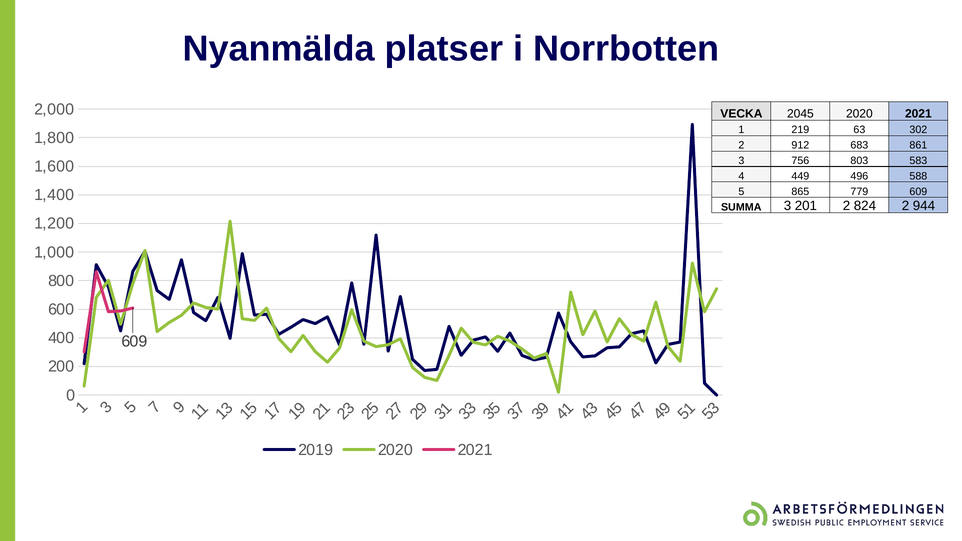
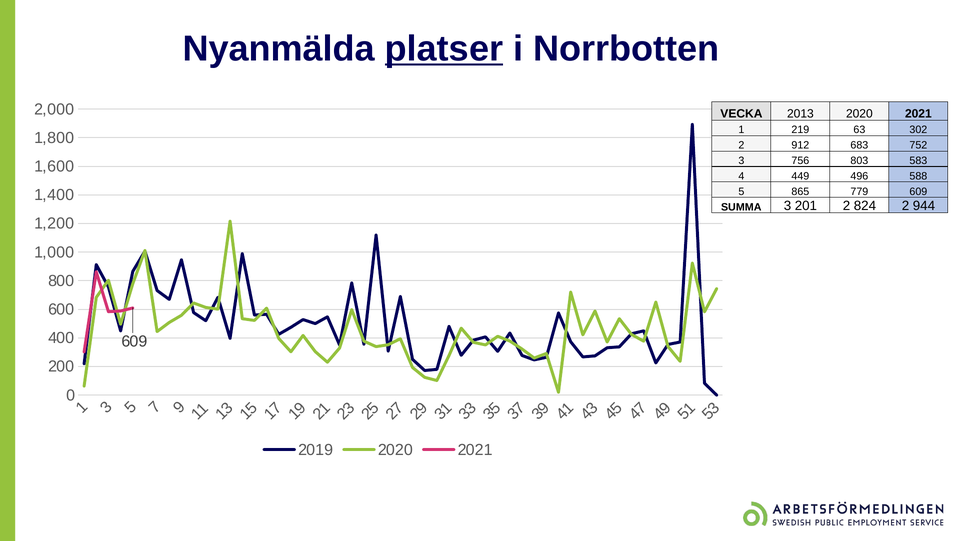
platser underline: none -> present (444, 49)
2045: 2045 -> 2013 (800, 114)
861: 861 -> 752 (918, 145)
